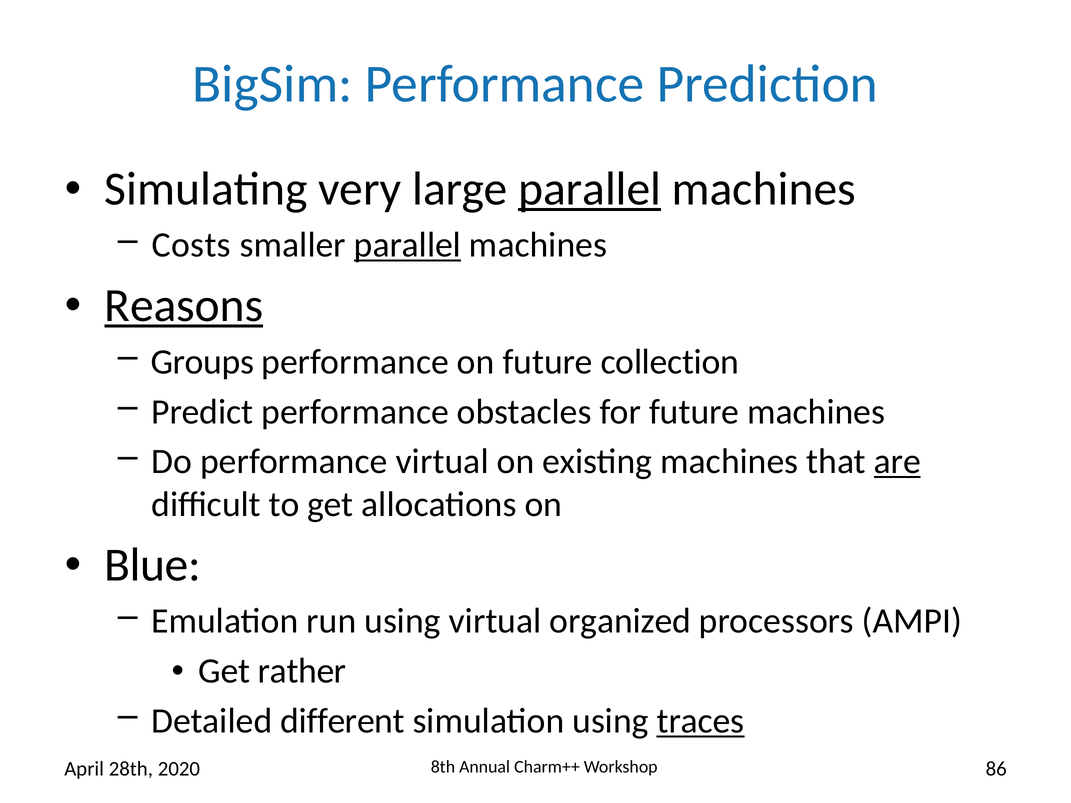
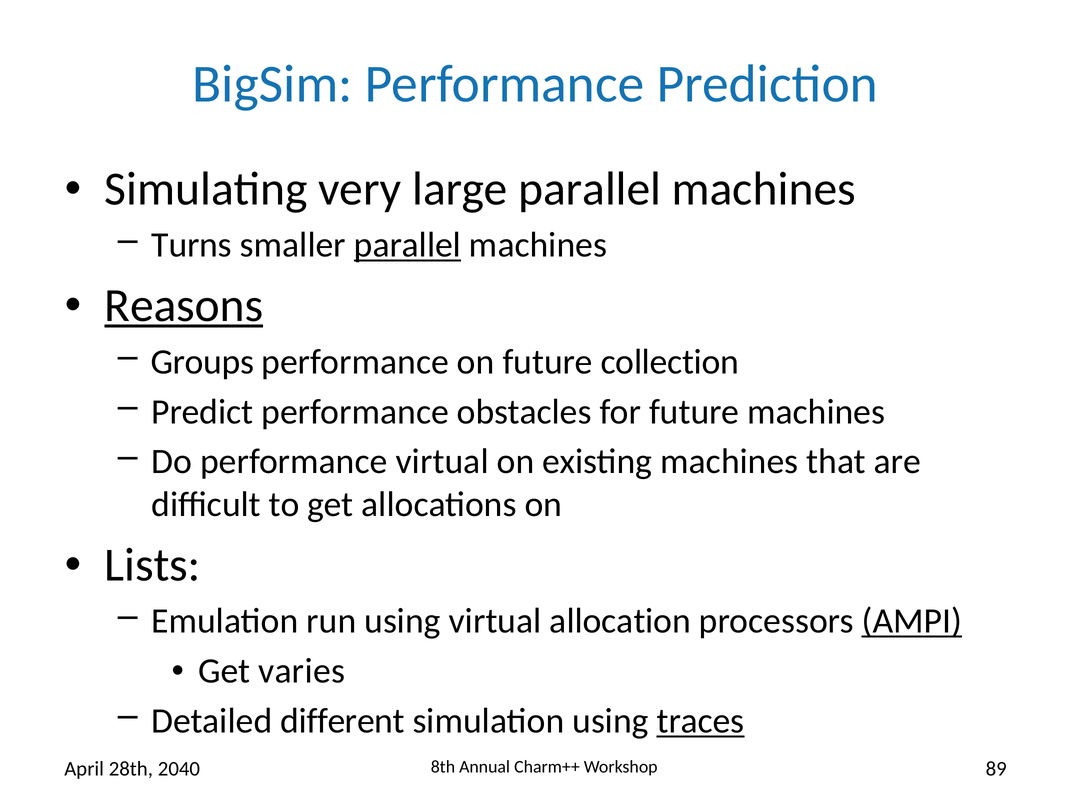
parallel underline: present -> none (590, 189)
Costs: Costs -> Turns (192, 245)
are underline: present -> none (897, 462)
Blue: Blue -> Lists (153, 565)
organized: organized -> allocation (620, 621)
AMPI underline: none -> present (912, 621)
rather: rather -> varies (302, 671)
86: 86 -> 89 (996, 769)
2020: 2020 -> 2040 (179, 769)
